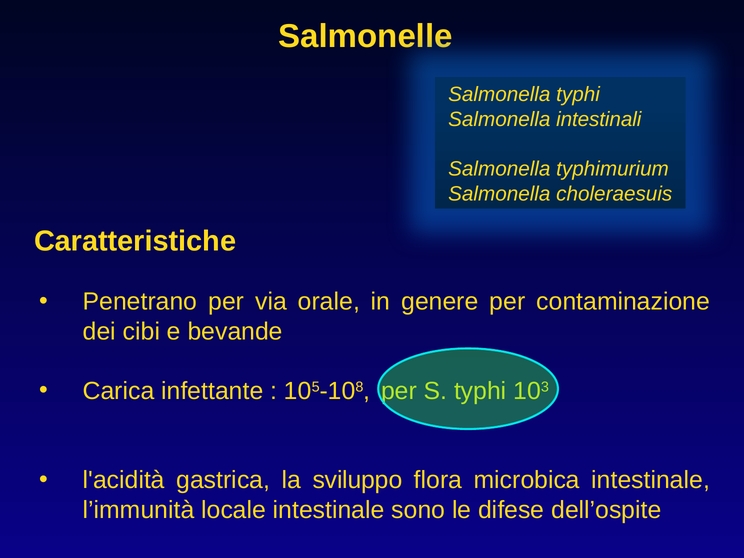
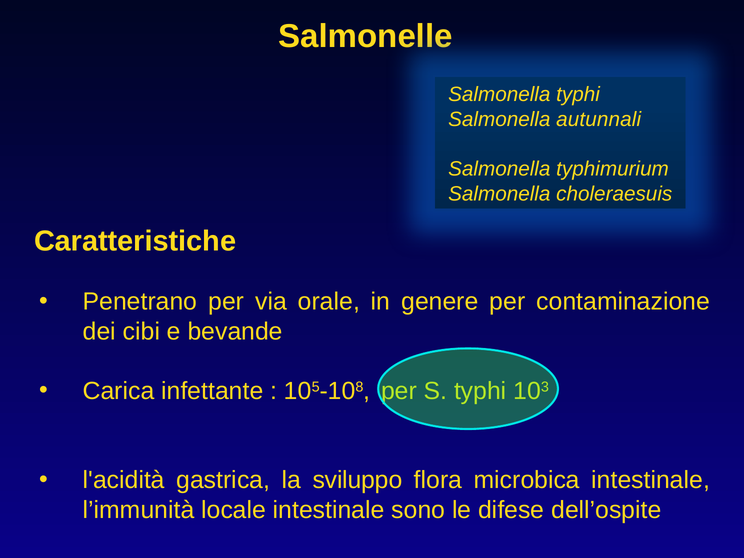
intestinali: intestinali -> autunnali (599, 119)
